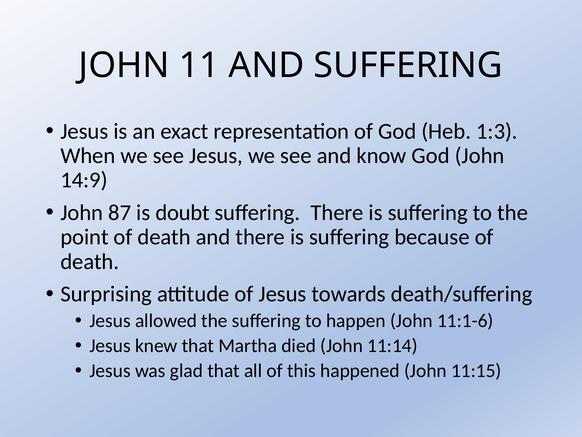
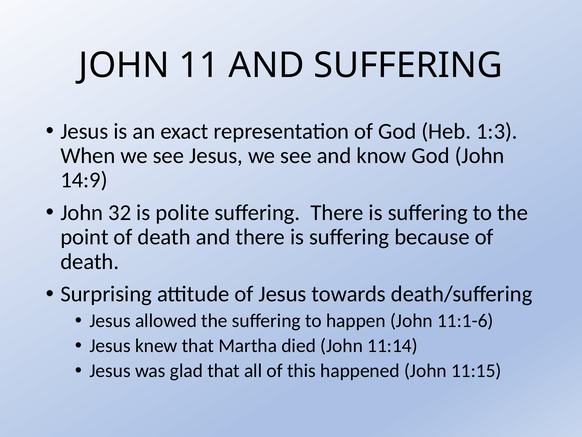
87: 87 -> 32 (120, 212)
doubt: doubt -> polite (182, 212)
